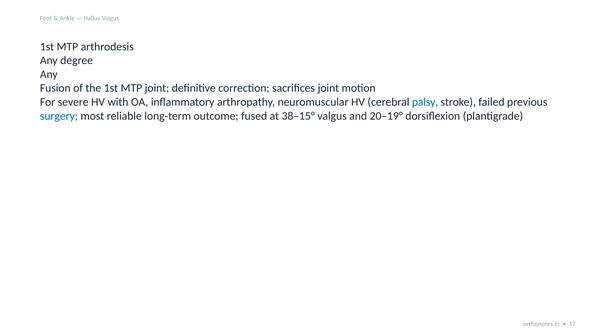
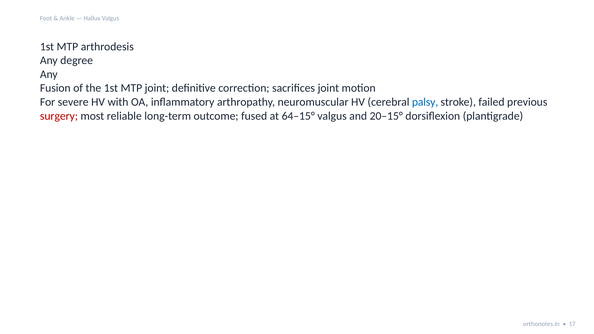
surgery colour: blue -> red (59, 116)
38–15°: 38–15° -> 64–15° (298, 116)
20–19°: 20–19° -> 20–15° (386, 116)
